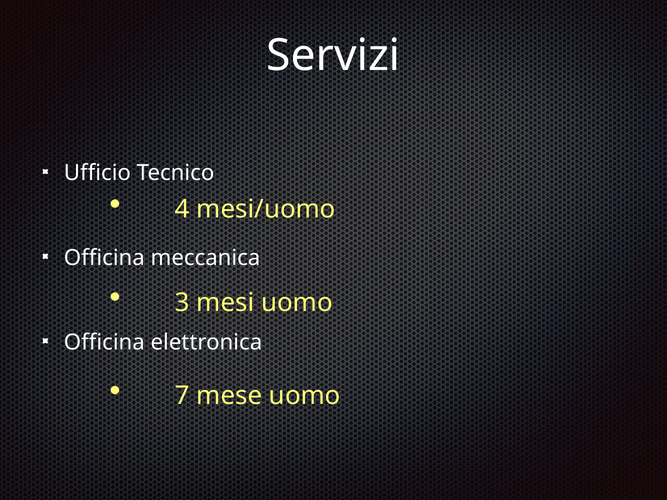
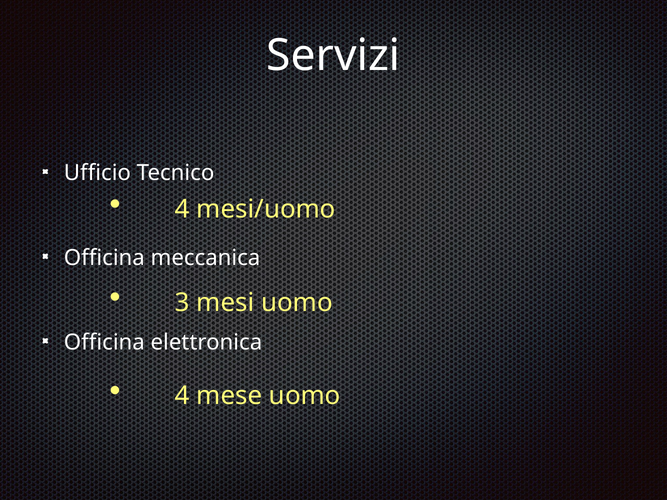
7: 7 -> 4 (182, 396)
